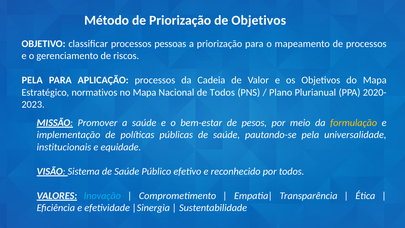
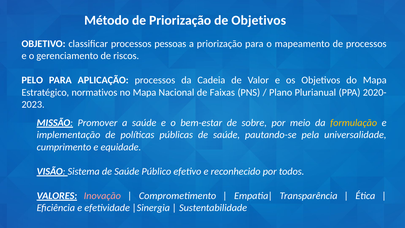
PELA: PELA -> PELO (32, 80)
de Todos: Todos -> Faixas (222, 92)
pesos: pesos -> sobre (254, 123)
institucionais: institucionais -> cumprimento (64, 147)
Inovação colour: light blue -> pink (102, 196)
